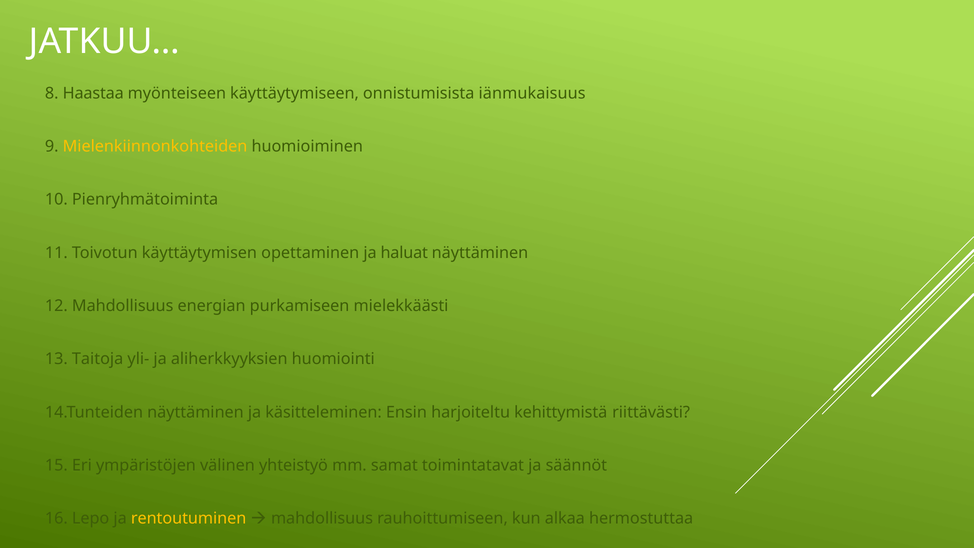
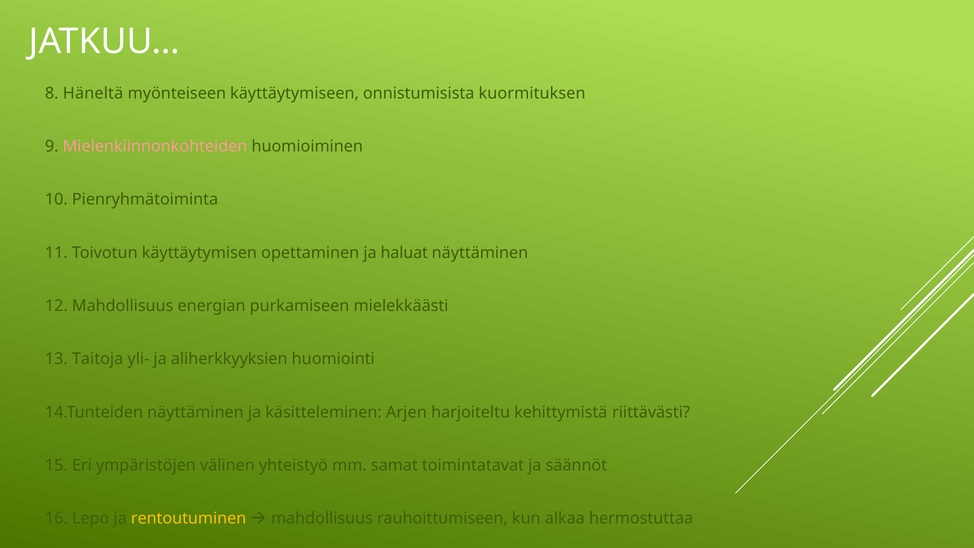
Haastaa: Haastaa -> Häneltä (93, 93)
iänmukaisuus: iänmukaisuus -> kuormituksen (532, 93)
Mielenkiinnonkohteiden colour: yellow -> pink (155, 146)
Ensin: Ensin -> Arjen (406, 412)
